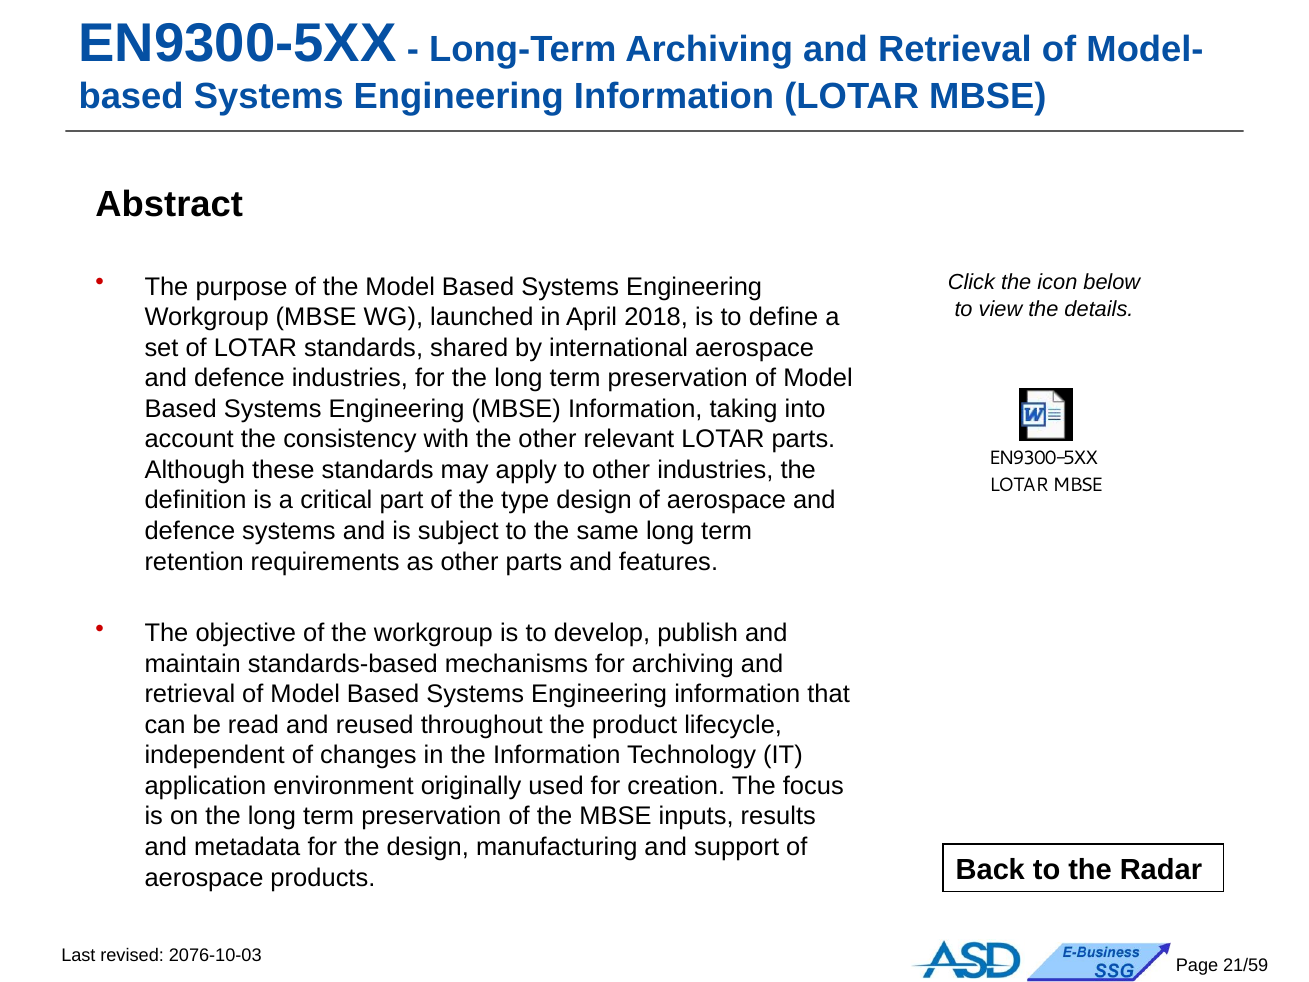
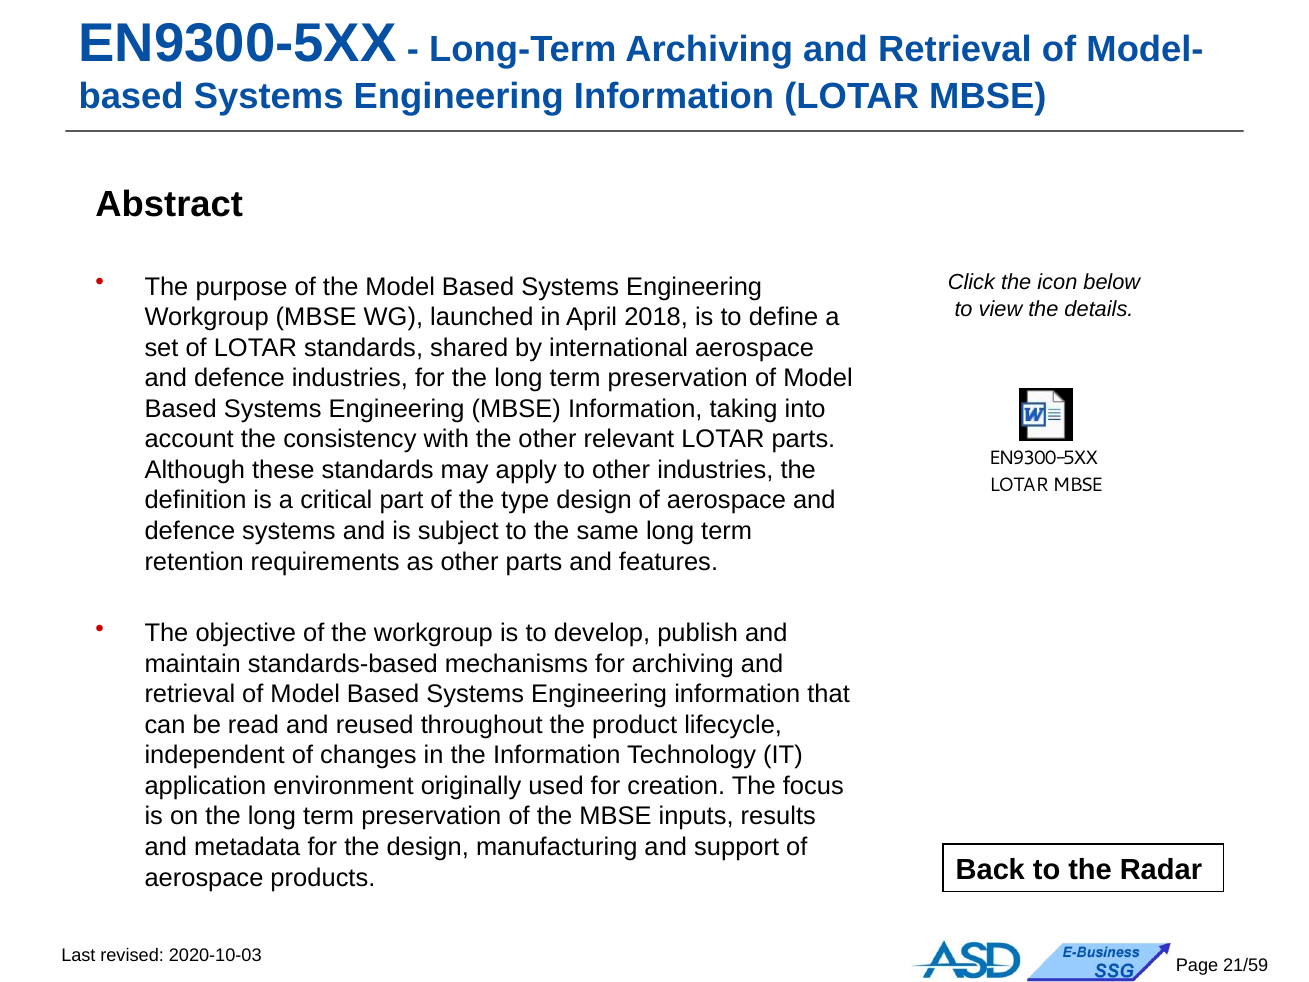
2076-10-03: 2076-10-03 -> 2020-10-03 (215, 955)
